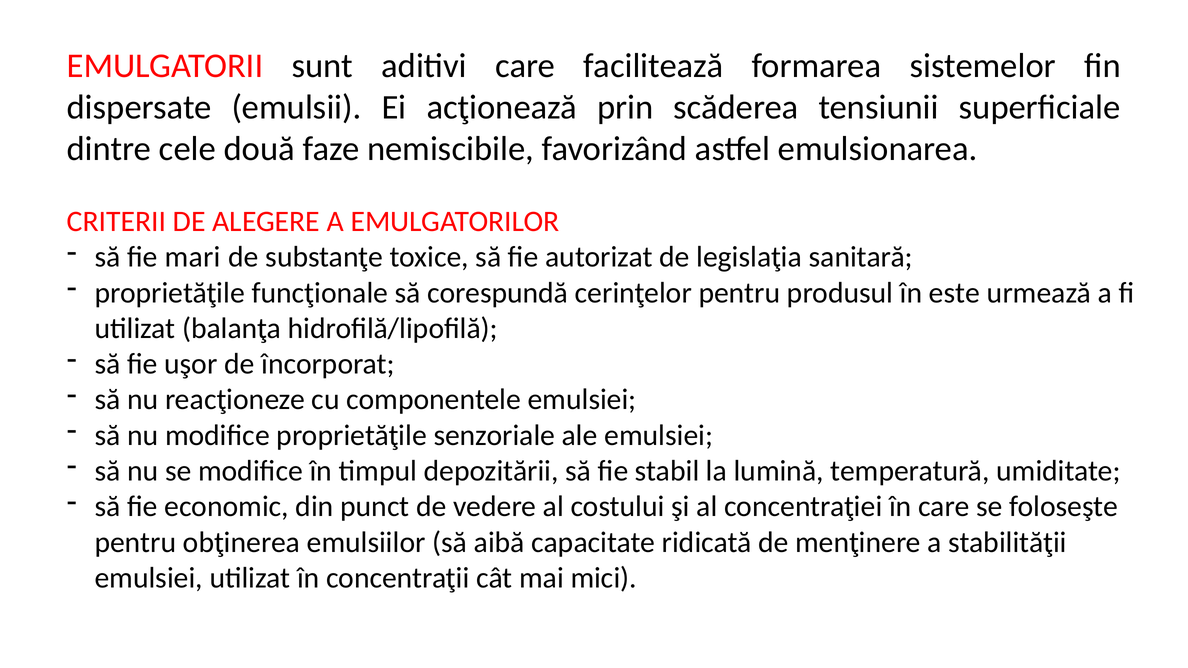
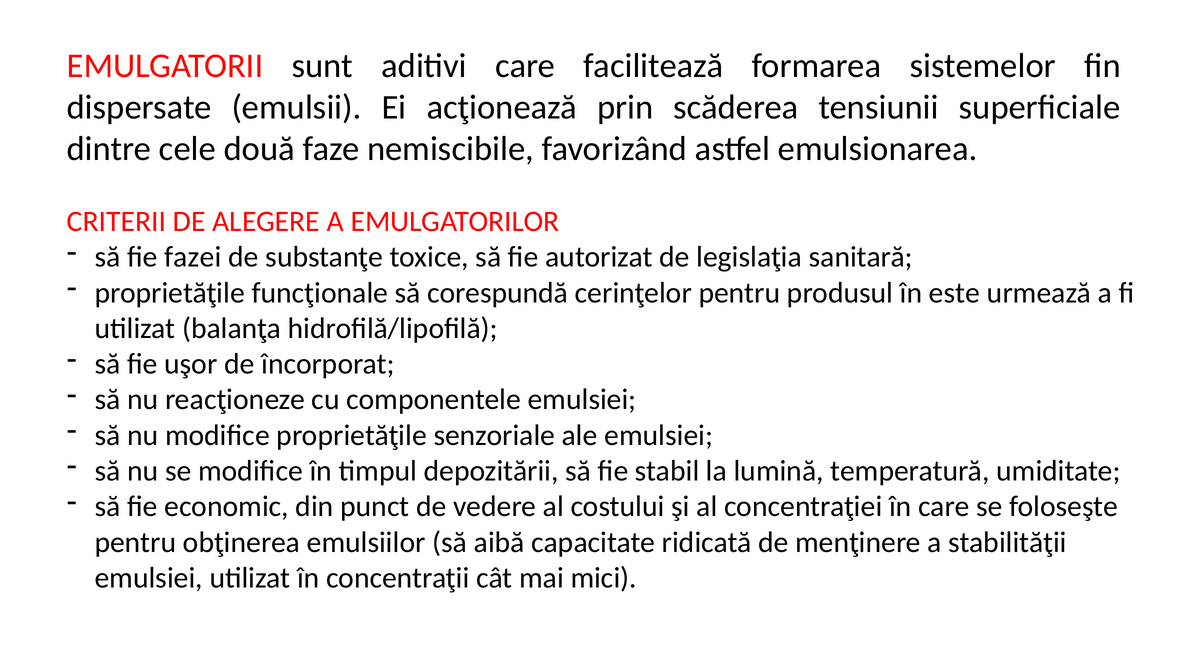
mari: mari -> fazei (193, 257)
